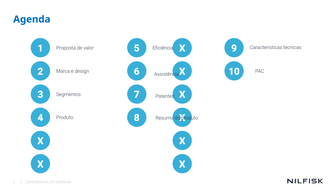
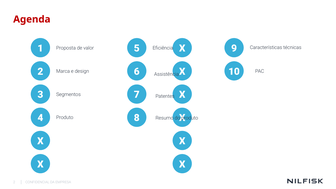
Agenda colour: blue -> red (32, 19)
